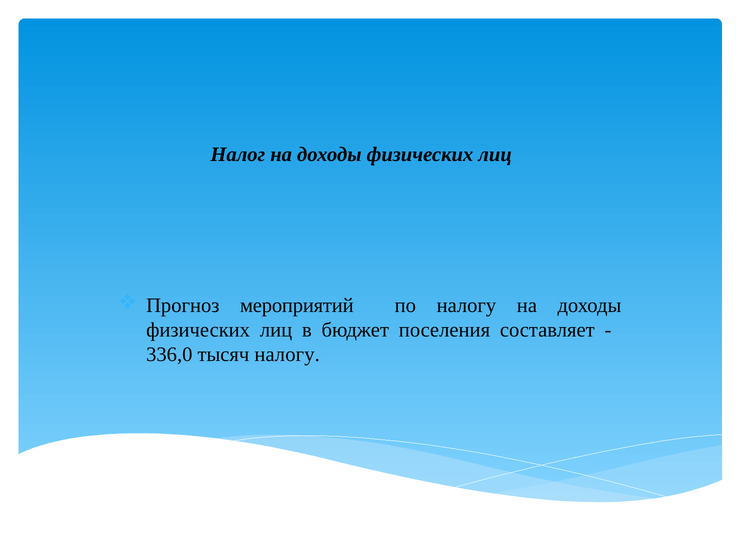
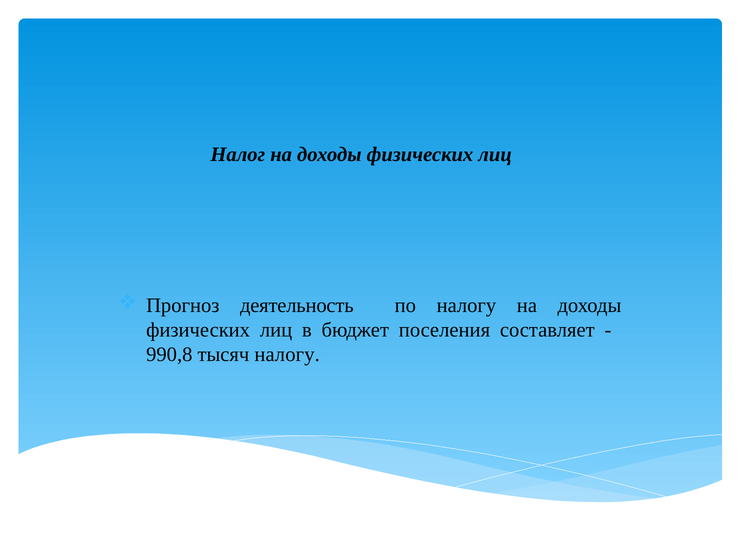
мероприятий: мероприятий -> деятельность (297, 305)
336,0: 336,0 -> 990,8 (169, 355)
